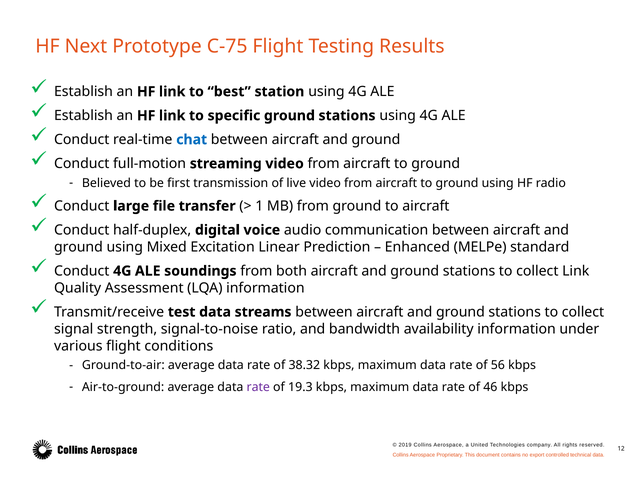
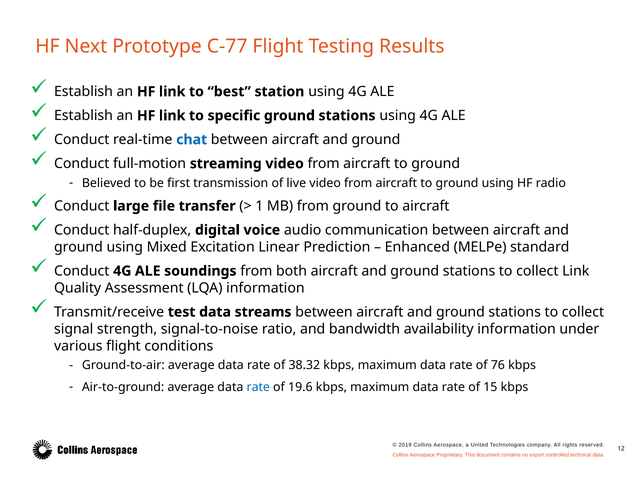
C-75: C-75 -> C-77 (227, 47)
56: 56 -> 76 (498, 365)
rate colour: purple -> blue (258, 387)
19.3: 19.3 -> 19.6 (300, 387)
46: 46 -> 15 (490, 387)
